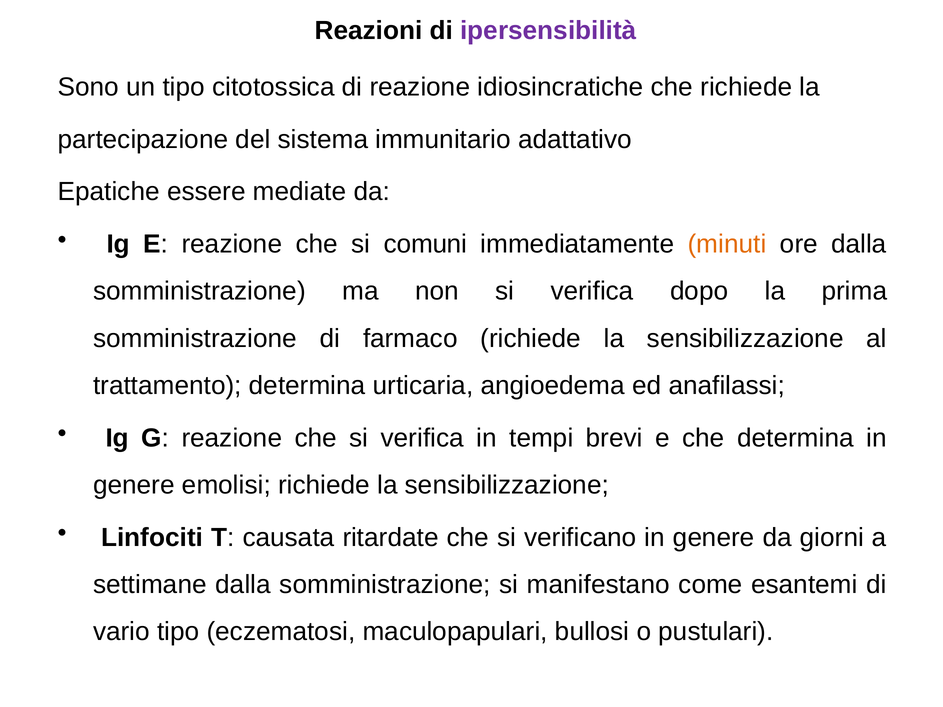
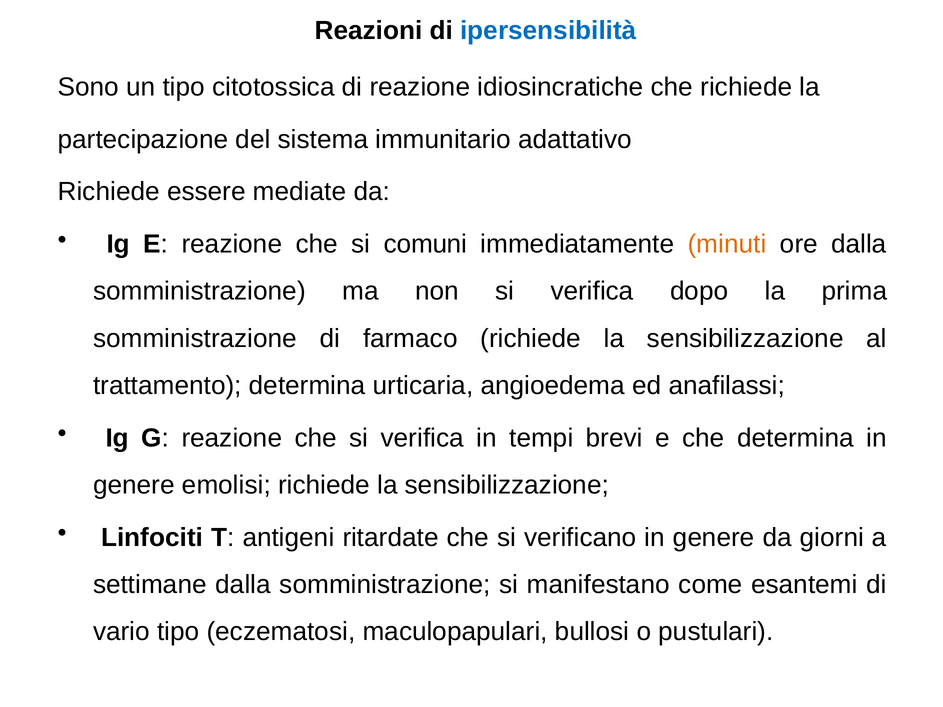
ipersensibilità colour: purple -> blue (548, 31)
Epatiche: Epatiche -> Richiede (109, 192)
causata: causata -> antigeni (288, 538)
